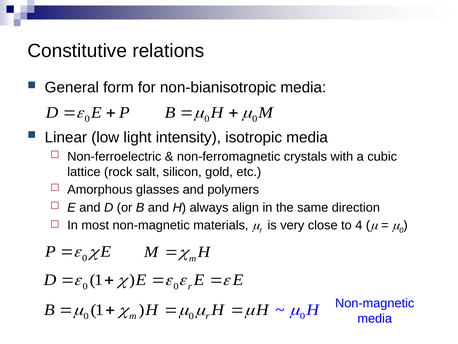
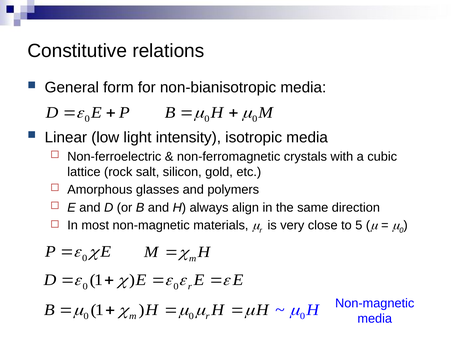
4: 4 -> 5 (359, 225)
